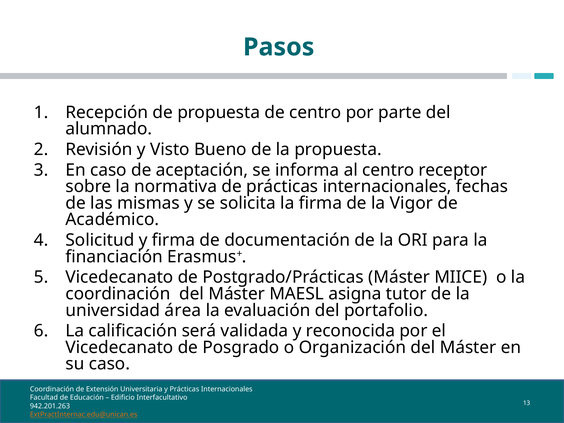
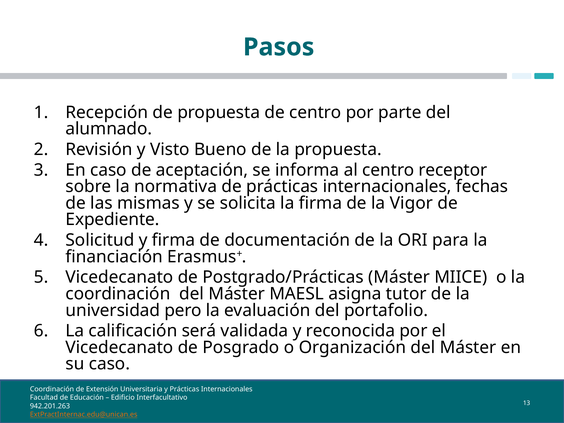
Académico: Académico -> Expediente (112, 220)
área: área -> pero (183, 310)
